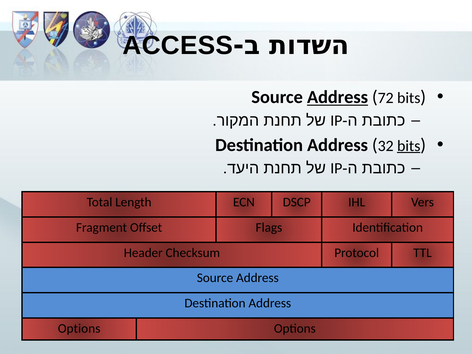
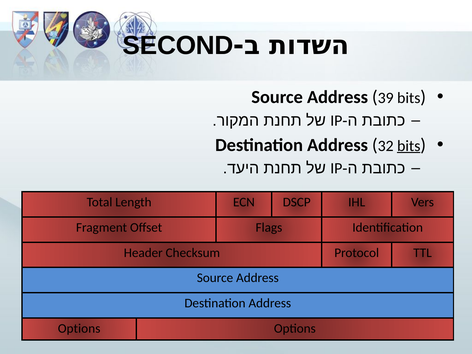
ACCESS: ACCESS -> SECOND (178, 45)
Address underline: present -> none (337, 97)
72: 72 -> 39 (386, 98)
